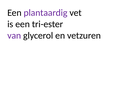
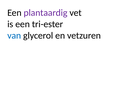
van colour: purple -> blue (14, 36)
